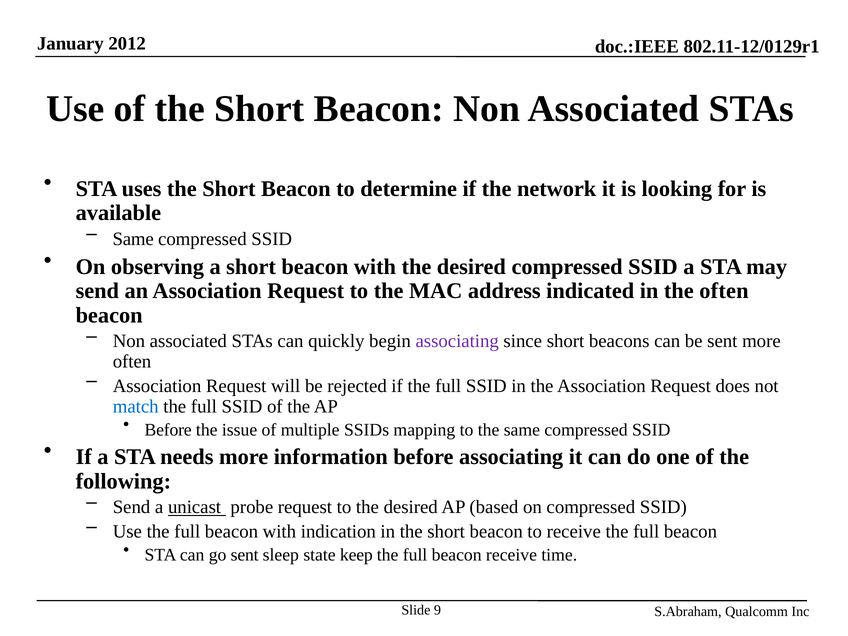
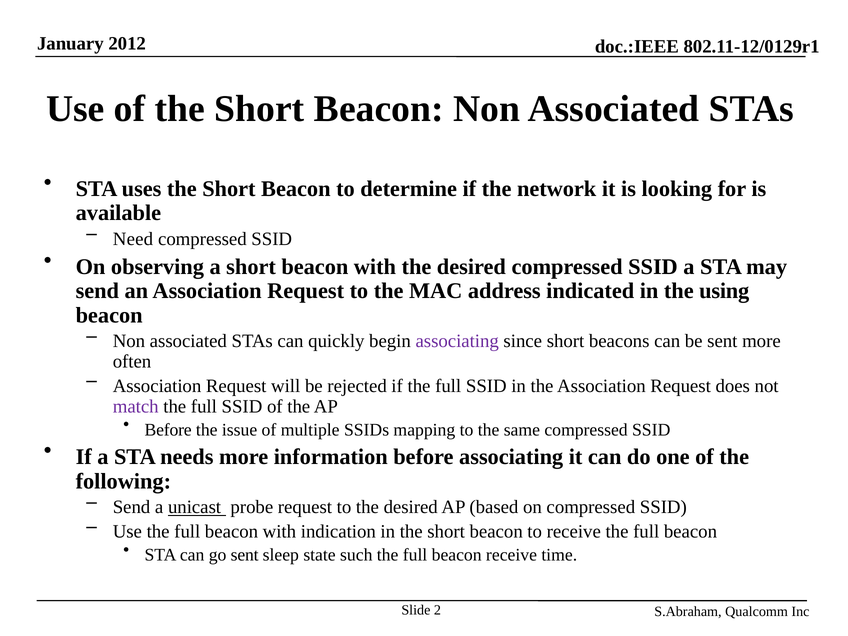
Same: Same -> Need (133, 239)
the often: often -> using (724, 291)
match colour: blue -> purple (136, 406)
keep: keep -> such (356, 555)
9: 9 -> 2 (437, 610)
